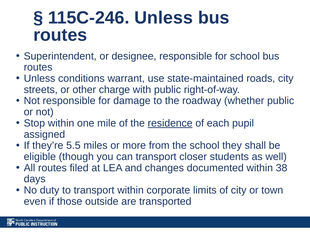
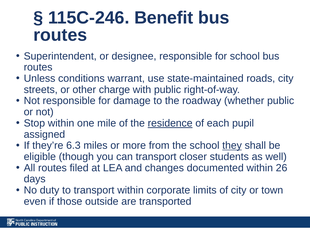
115C-246 Unless: Unless -> Benefit (164, 18)
5.5: 5.5 -> 6.3 (73, 145)
they underline: none -> present (232, 145)
38: 38 -> 26 (282, 168)
